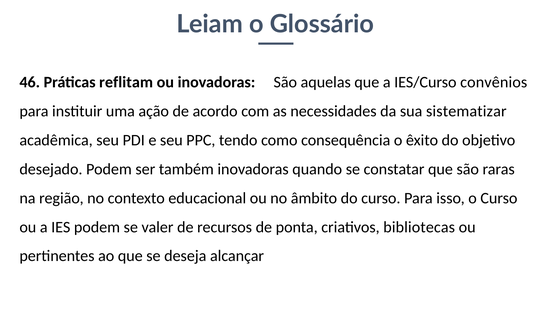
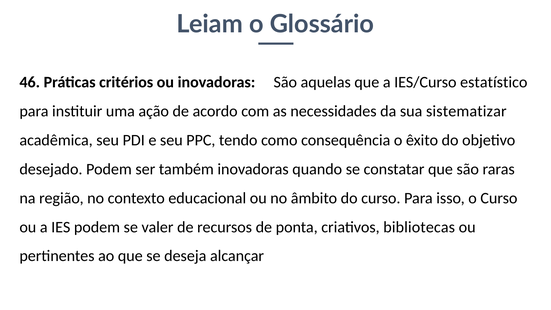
reflitam: reflitam -> critérios (126, 82)
convênios: convênios -> estatístico (494, 82)
